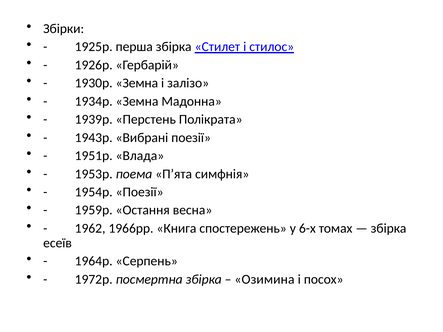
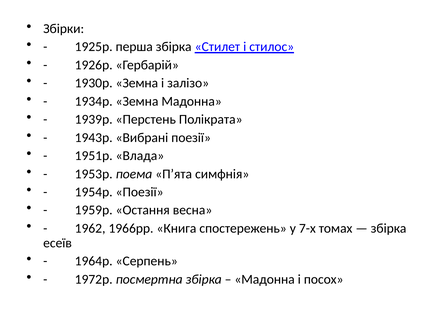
6-х: 6-х -> 7-х (307, 229)
Озимина: Озимина -> Мадонна (265, 279)
